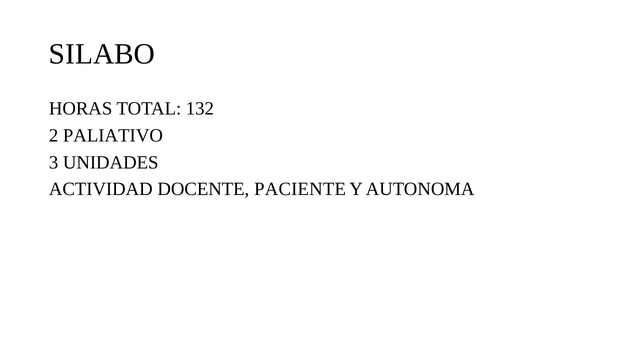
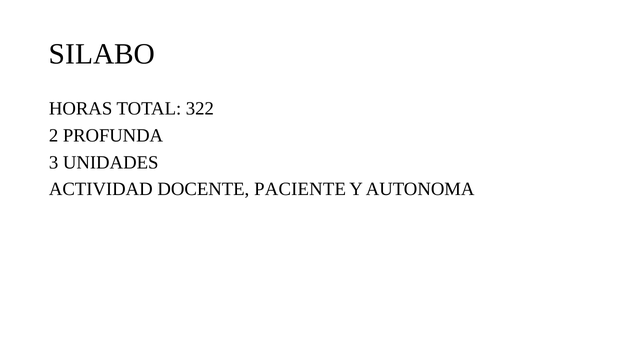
132: 132 -> 322 (200, 109)
PALIATIVO: PALIATIVO -> PROFUNDA (113, 135)
